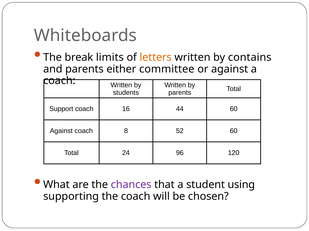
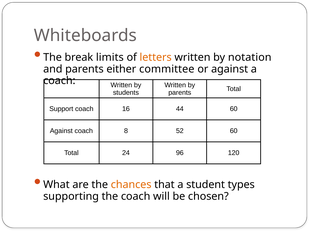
contains: contains -> notation (250, 58)
chances colour: purple -> orange (131, 185)
using: using -> types (241, 185)
